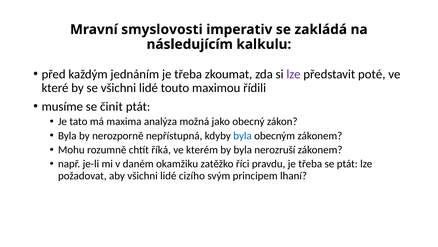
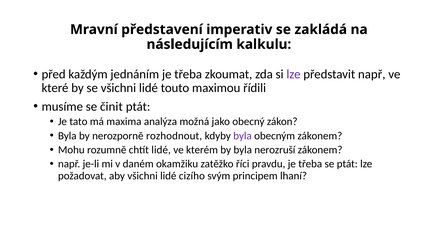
smyslovosti: smyslovosti -> představení (162, 29)
představit poté: poté -> např (372, 74)
nepřístupná: nepřístupná -> rozhodnout (174, 135)
byla colour: blue -> purple (243, 135)
chtít říká: říká -> lidé (161, 150)
